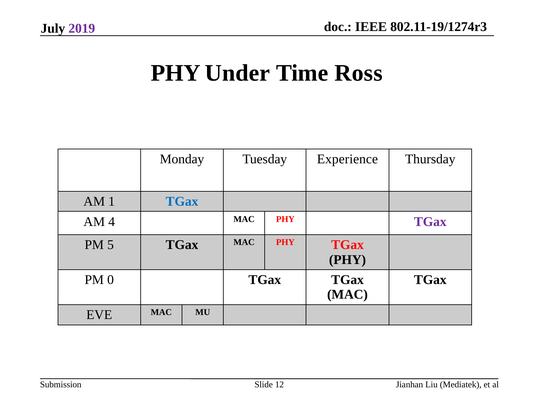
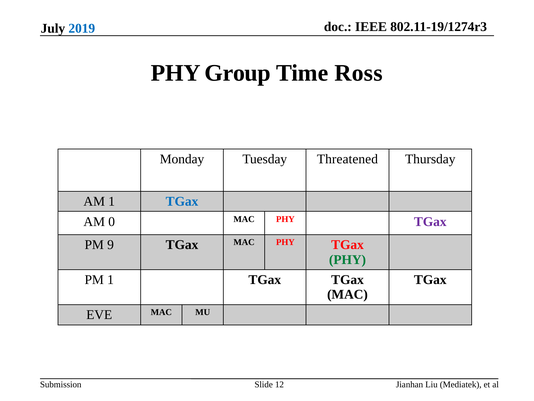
2019 colour: purple -> blue (82, 28)
Under: Under -> Group (238, 73)
Experience: Experience -> Threatened (347, 159)
4: 4 -> 0 (112, 221)
5: 5 -> 9 (111, 245)
PHY colour: black -> green (348, 259)
PM 0: 0 -> 1 (111, 279)
